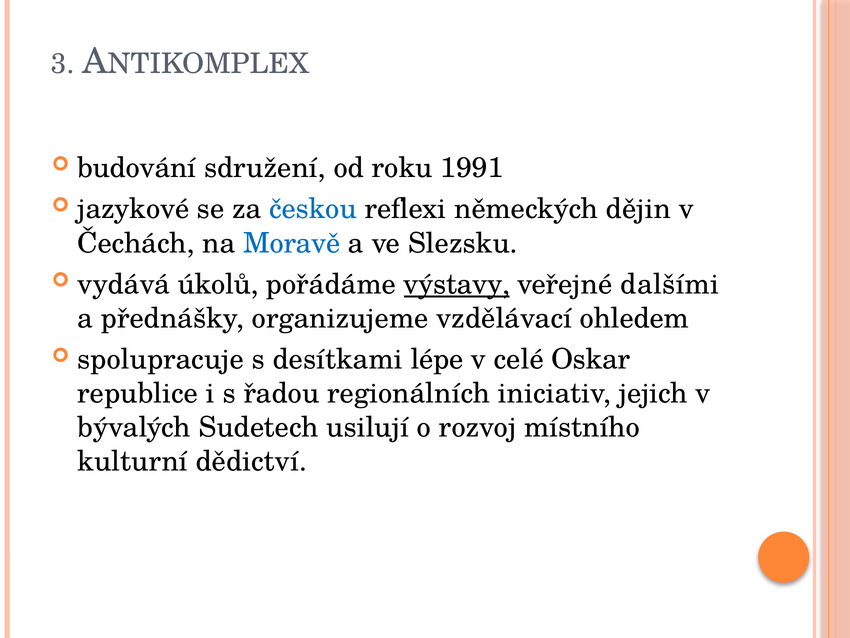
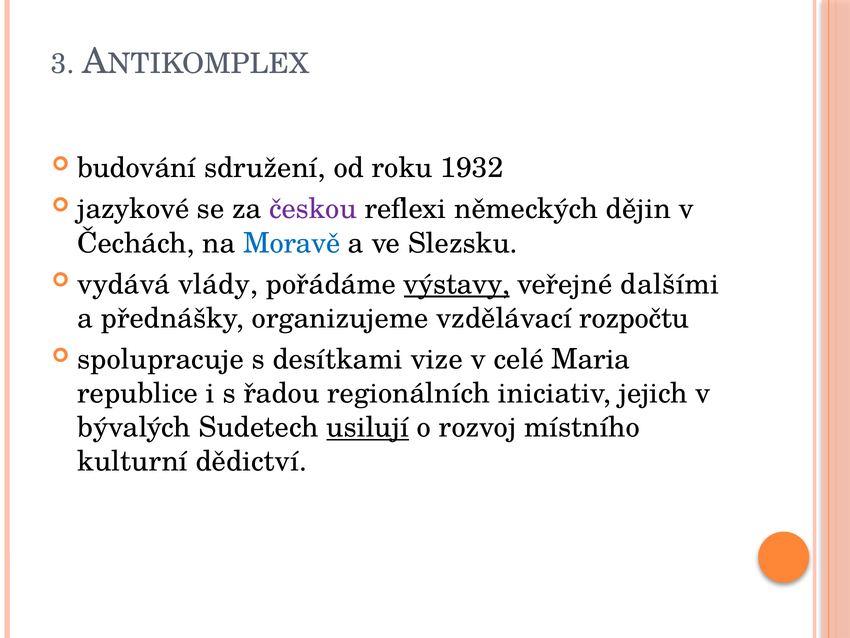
1991: 1991 -> 1932 (472, 168)
českou colour: blue -> purple (313, 209)
úkolů: úkolů -> vlády (218, 284)
ohledem: ohledem -> rozpočtu (634, 318)
lépe: lépe -> vize (437, 359)
Oskar: Oskar -> Maria (591, 359)
usilují underline: none -> present (368, 427)
